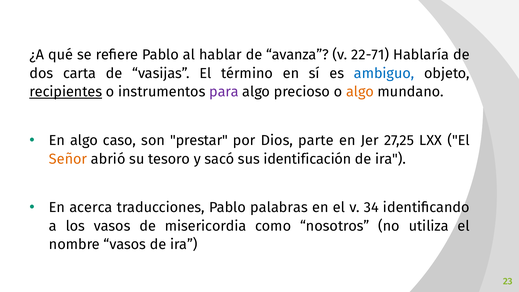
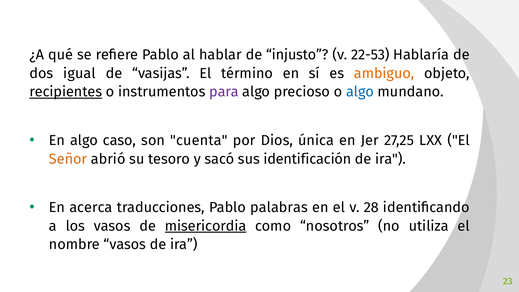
avanza: avanza -> injusto (297, 55)
22-71: 22-71 -> 22-53 (370, 55)
carta: carta -> igual (79, 73)
ambiguo colour: blue -> orange (384, 73)
algo colour: orange -> blue (360, 92)
prestar: prestar -> cuenta (199, 140)
parte: parte -> única (316, 140)
34: 34 -> 28 (371, 207)
misericordia underline: none -> present (206, 226)
